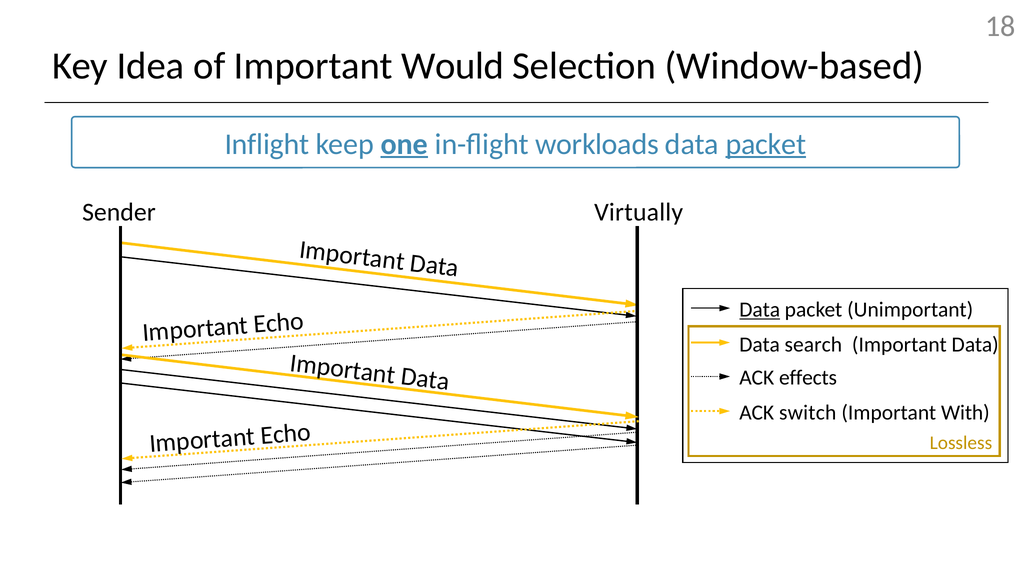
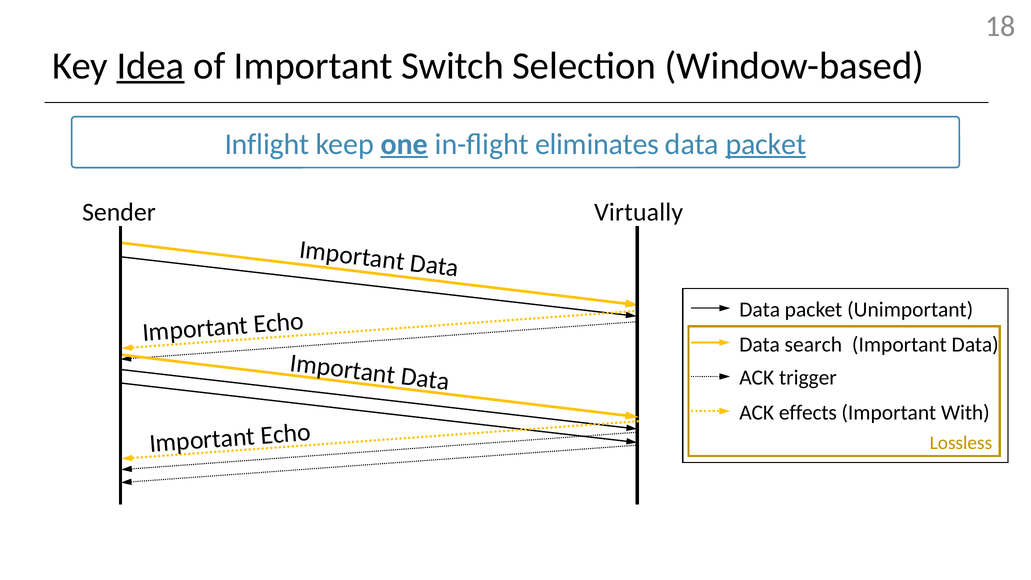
Idea underline: none -> present (151, 66)
Would: Would -> Switch (453, 66)
workloads: workloads -> eliminates (597, 144)
Data underline: present -> none (760, 310)
effects: effects -> trigger (808, 378)
switch: switch -> effects (808, 413)
